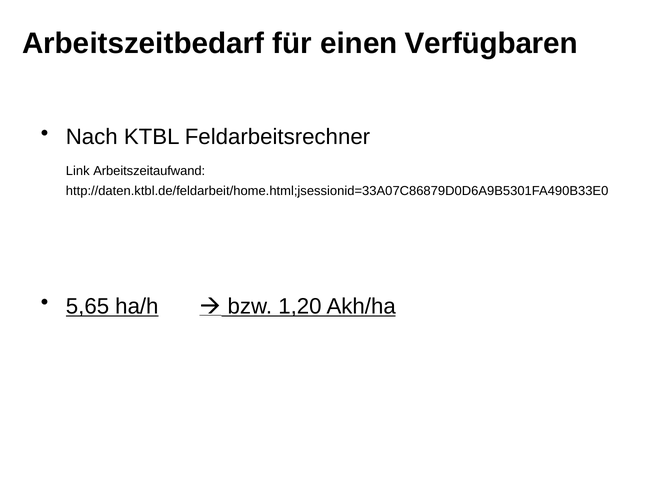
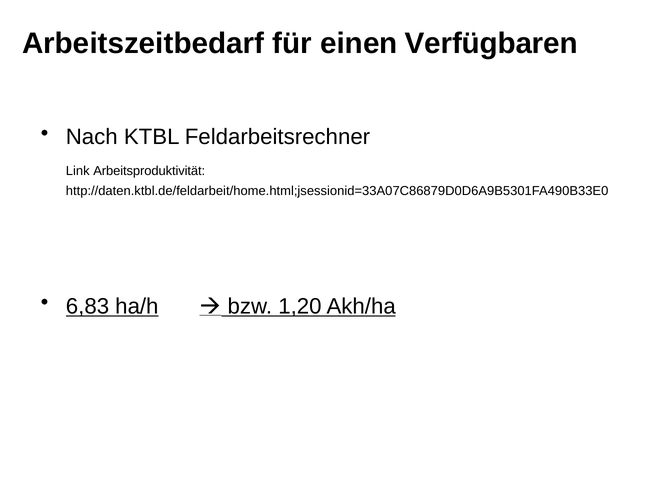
Arbeitszeitaufwand: Arbeitszeitaufwand -> Arbeitsproduktivität (149, 171)
5,65: 5,65 -> 6,83 (87, 306)
